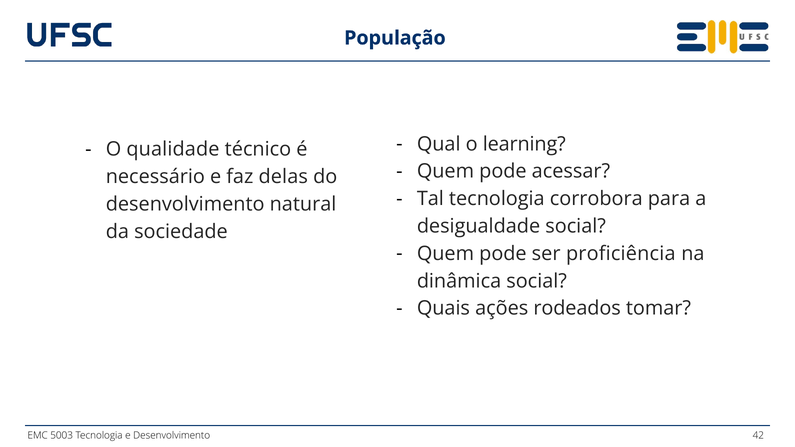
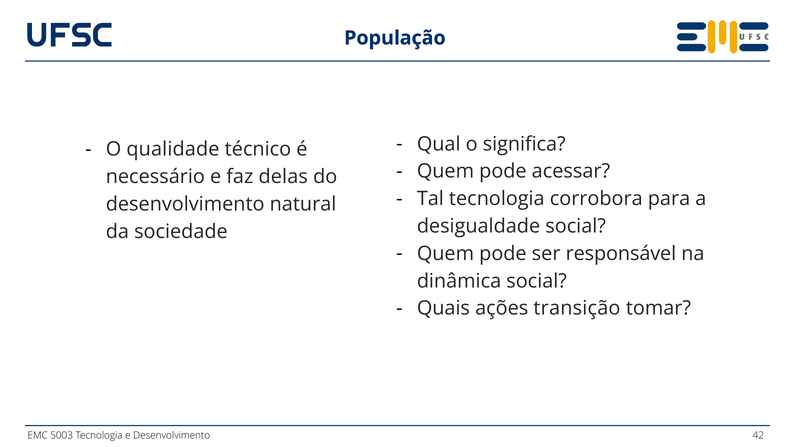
learning: learning -> significa (524, 144)
proficiência: proficiência -> responsável (621, 254)
rodeados: rodeados -> transição (577, 309)
